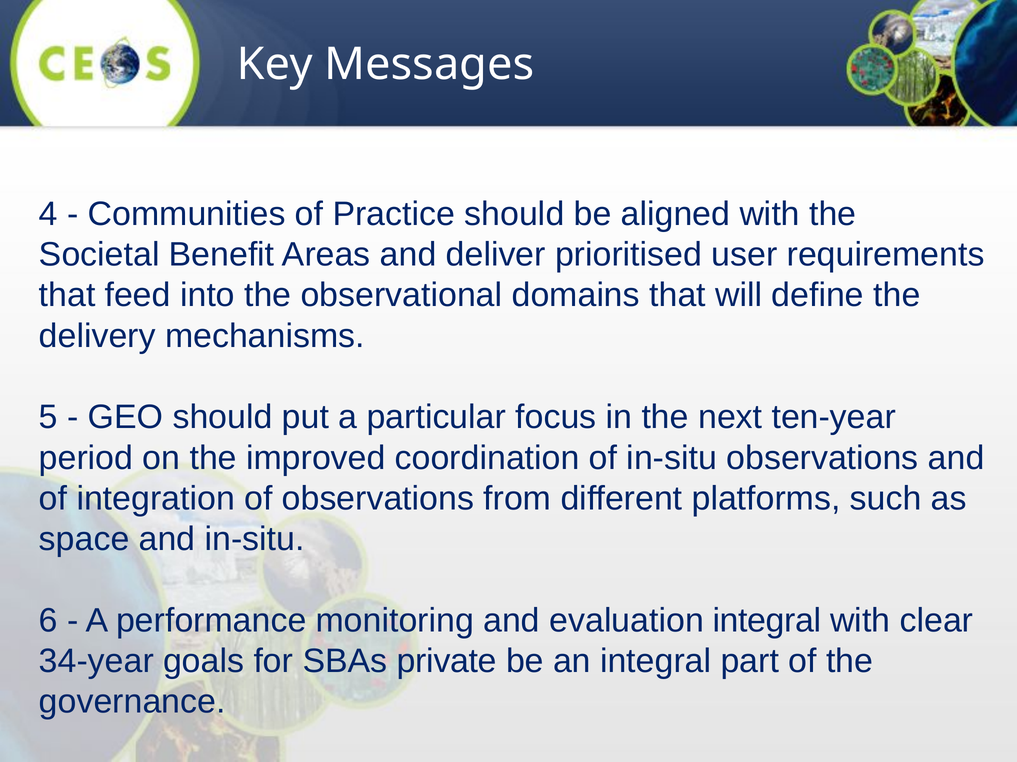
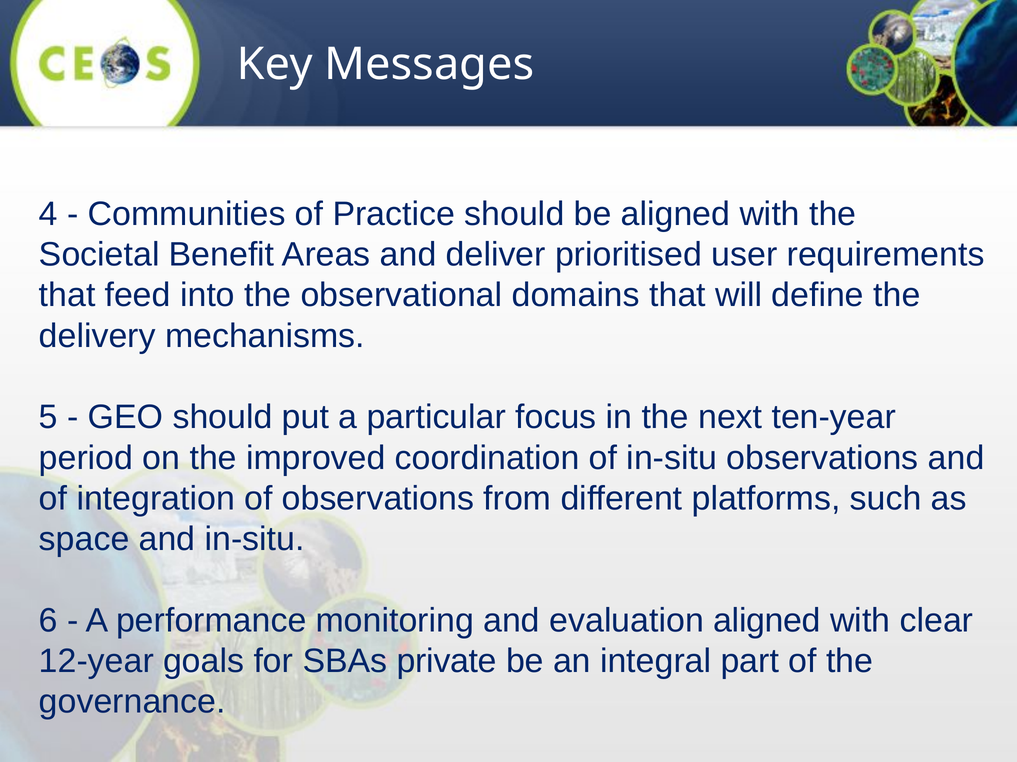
evaluation integral: integral -> aligned (767, 621)
34-year: 34-year -> 12-year (96, 662)
